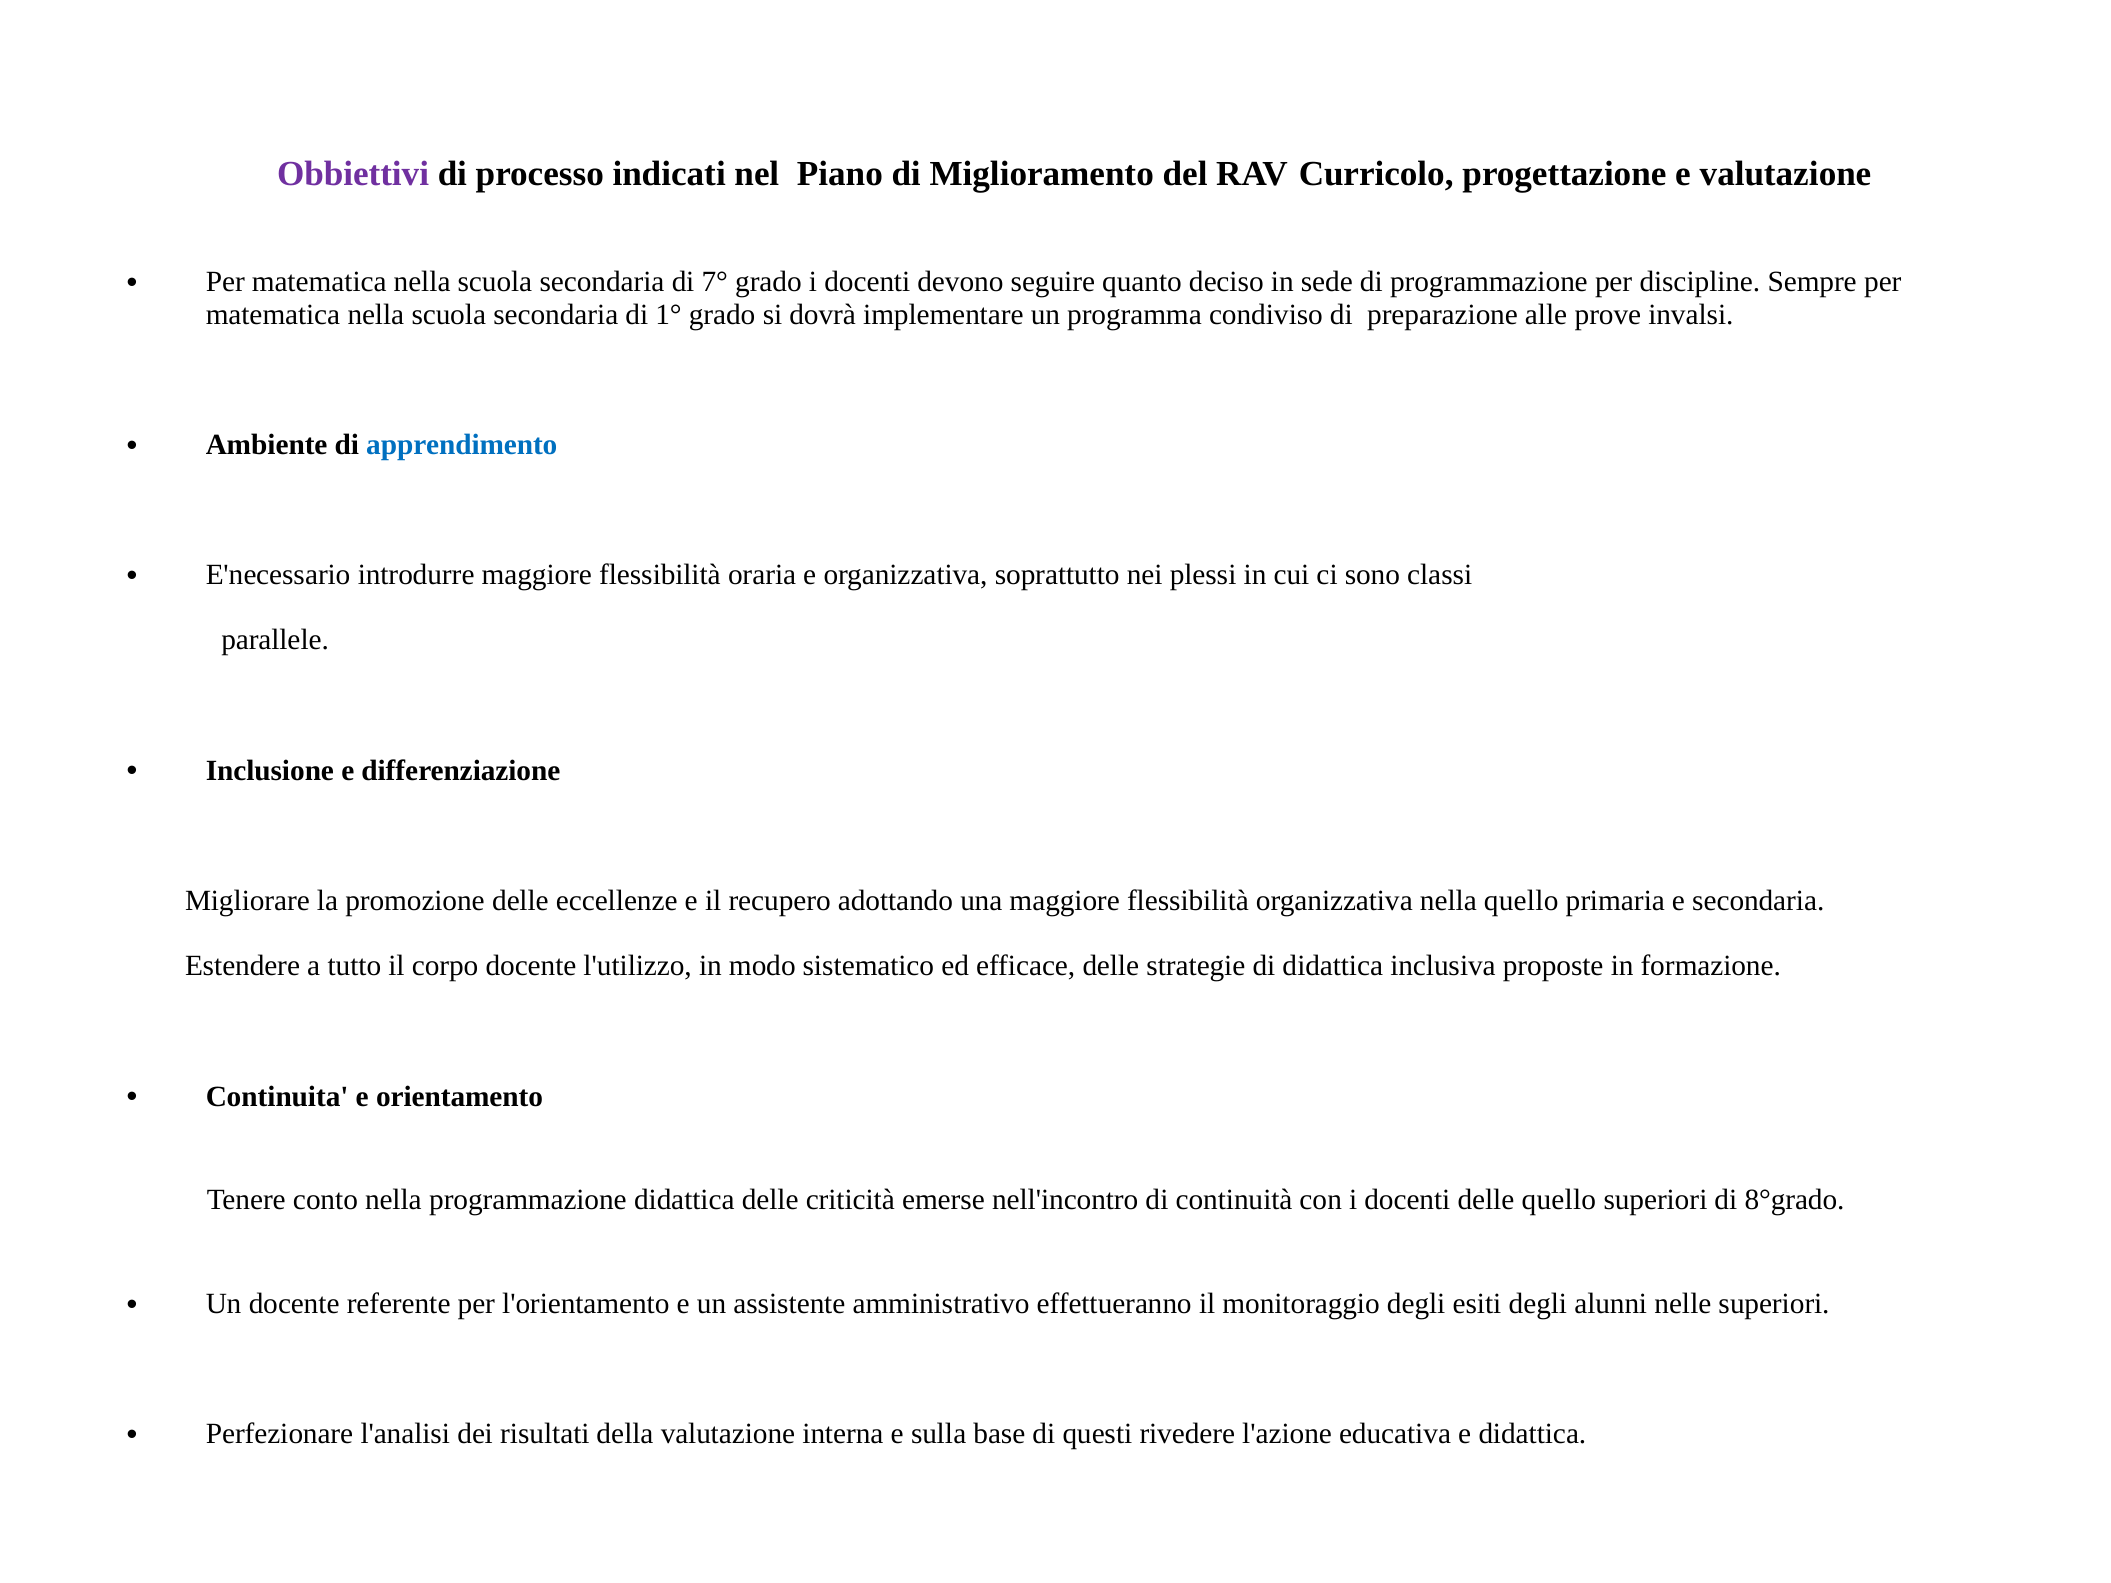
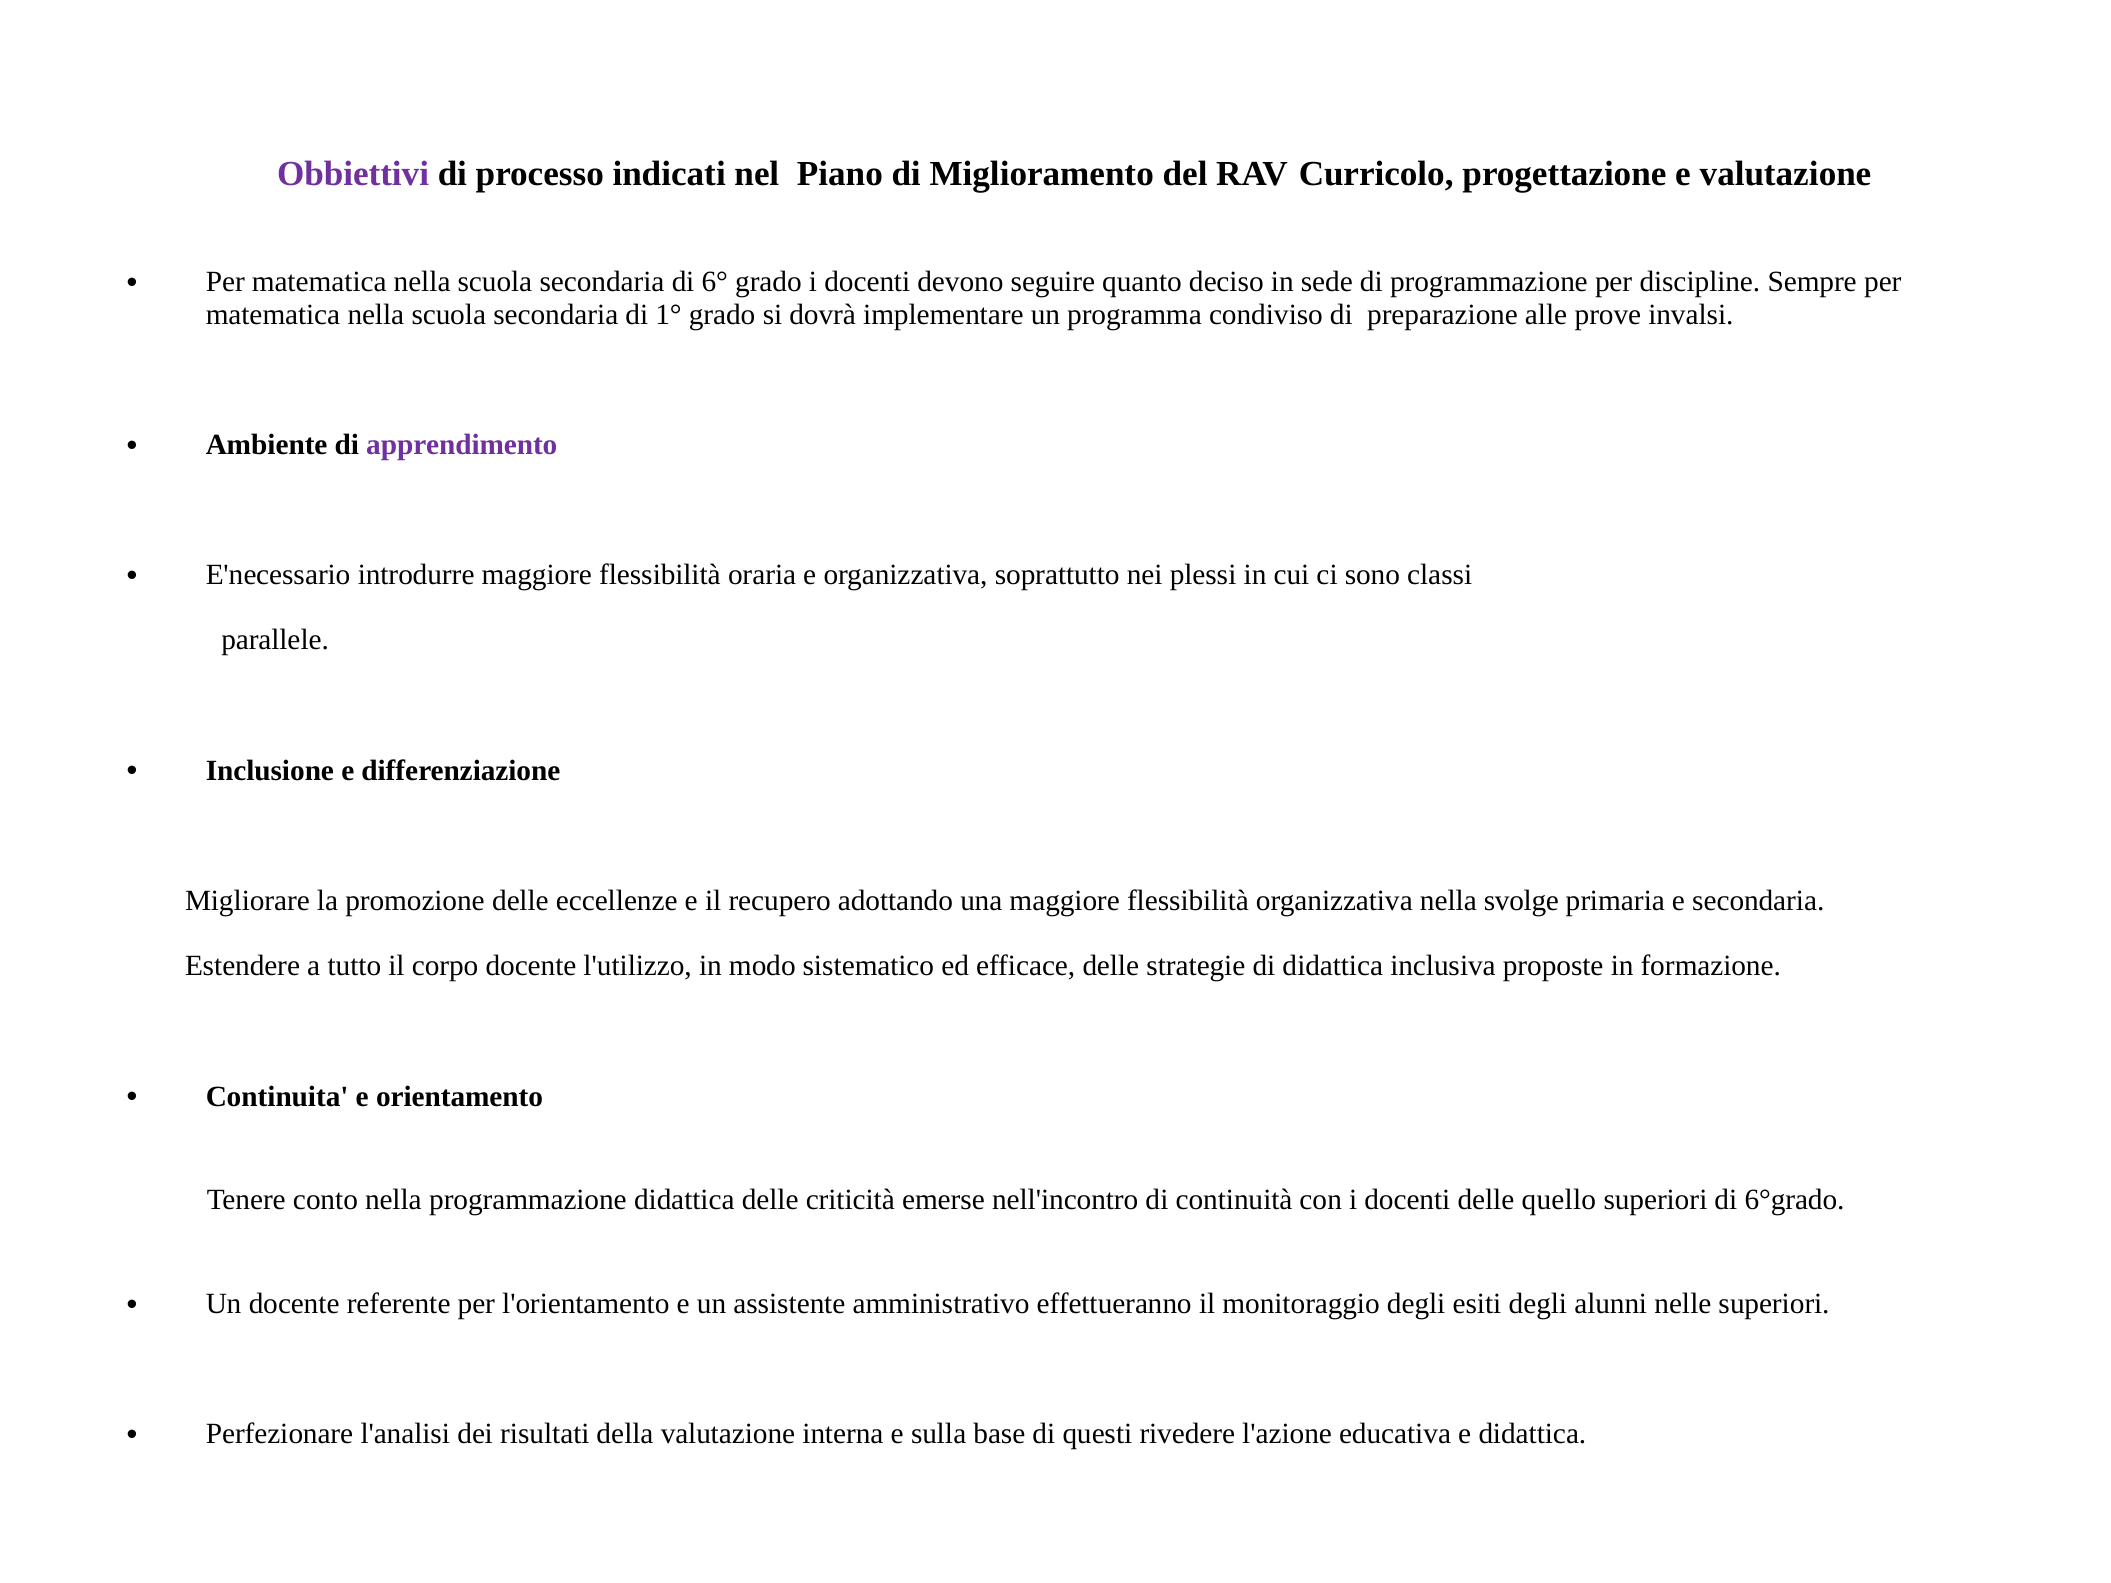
7°: 7° -> 6° (715, 282)
apprendimento colour: blue -> purple (462, 445)
nella quello: quello -> svolge (1521, 901)
8°grado: 8°grado -> 6°grado (1795, 1200)
